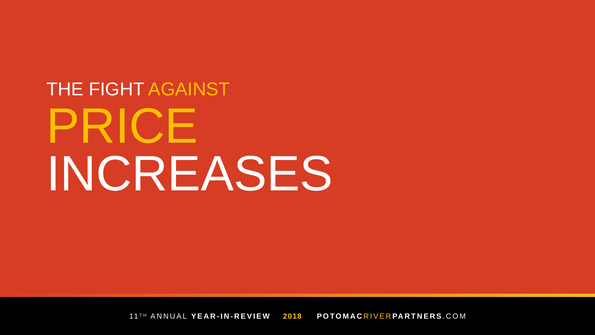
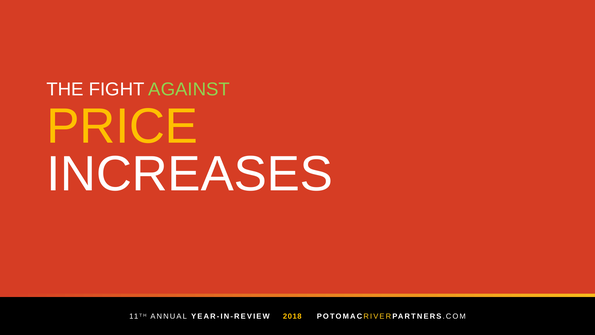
AGAINST colour: yellow -> light green (189, 89)
